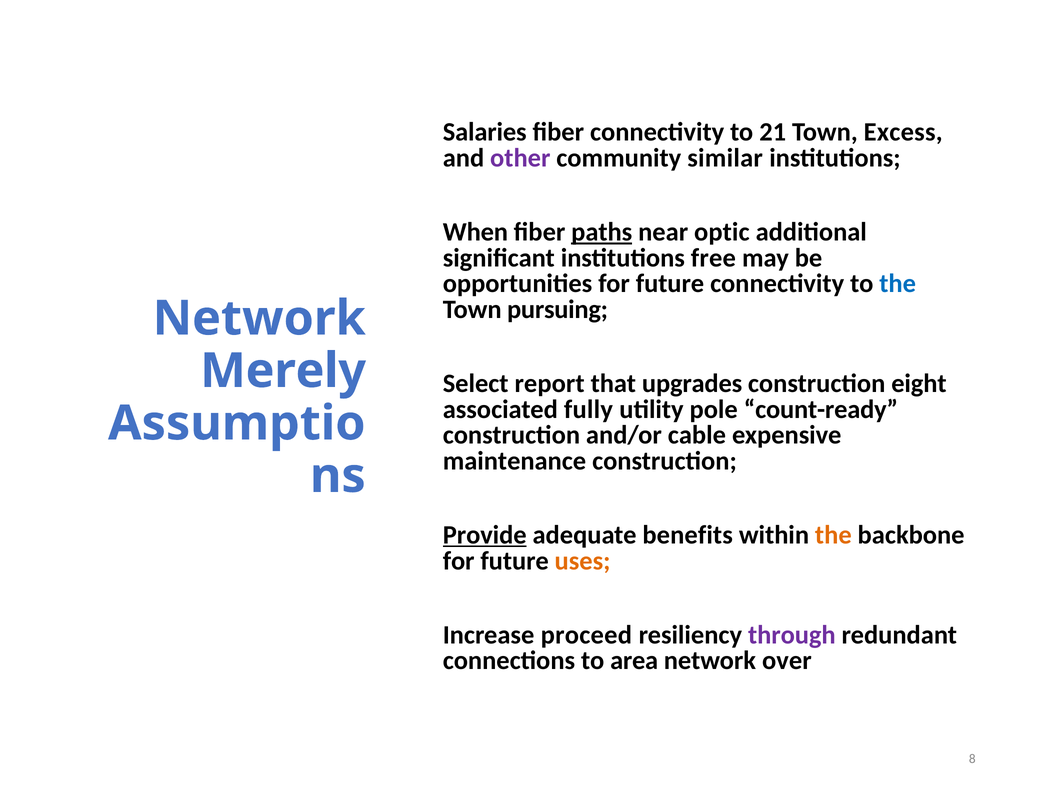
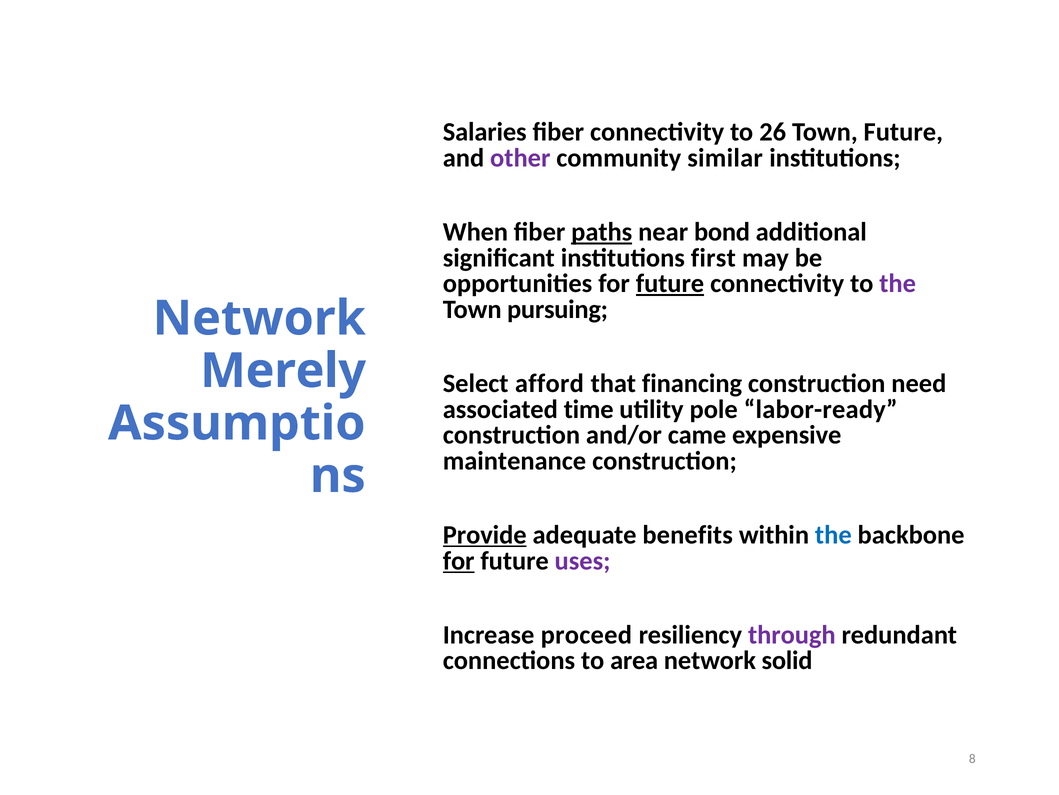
21: 21 -> 26 (773, 132)
Town Excess: Excess -> Future (903, 132)
optic: optic -> bond (722, 232)
free: free -> first (713, 258)
future underline: none -> present (670, 283)
the colour: blue -> purple (898, 283)
report: report -> afford (549, 383)
upgrades: upgrades -> financing (692, 383)
eight: eight -> need (919, 383)
fully: fully -> time (589, 409)
count-ready: count-ready -> labor-ready (821, 409)
cable: cable -> came (697, 435)
the colour: orange -> blue (833, 535)
for underline: none -> present (459, 560)
uses colour: orange -> purple (583, 560)
over: over -> solid (787, 660)
